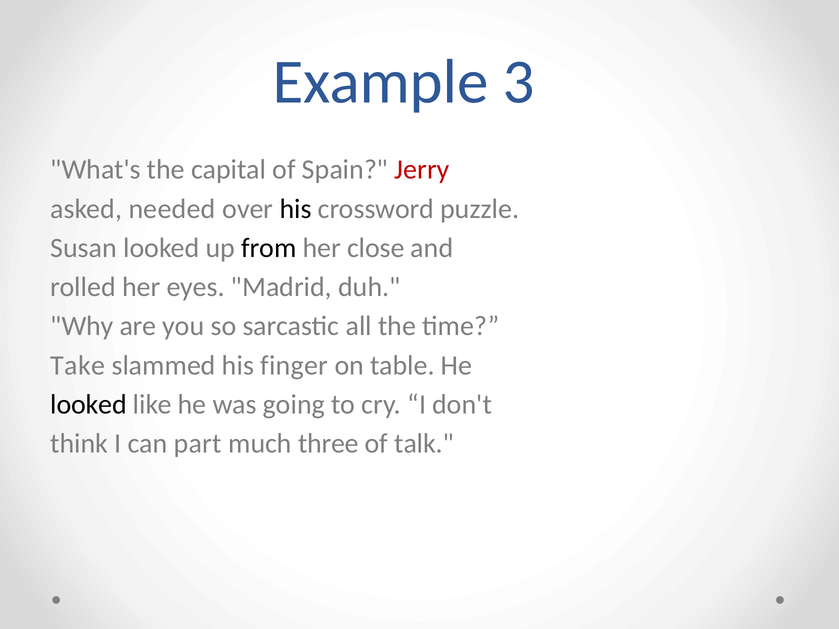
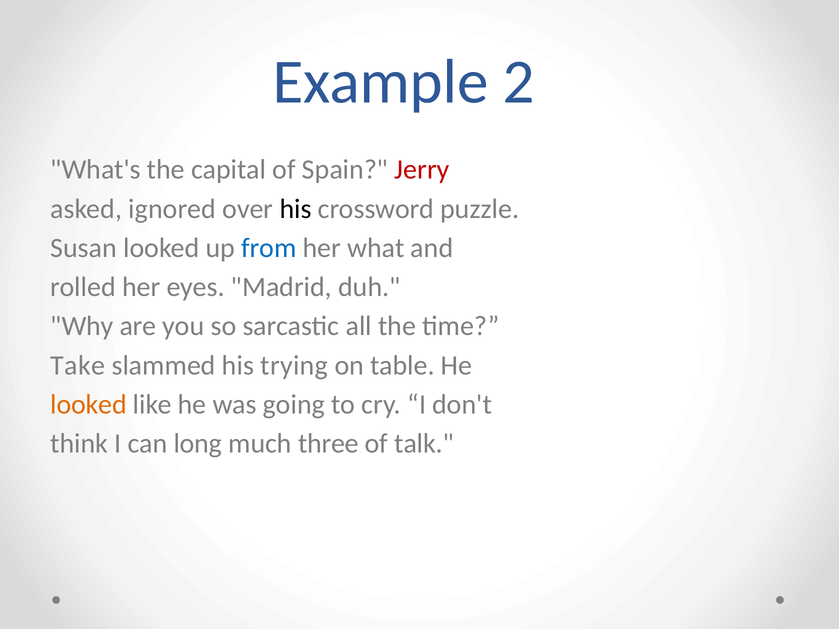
3: 3 -> 2 (519, 82)
needed: needed -> ignored (172, 209)
from colour: black -> blue (269, 248)
close: close -> what (376, 248)
finger: finger -> trying (294, 365)
looked colour: black -> orange (89, 405)
part: part -> long (198, 444)
